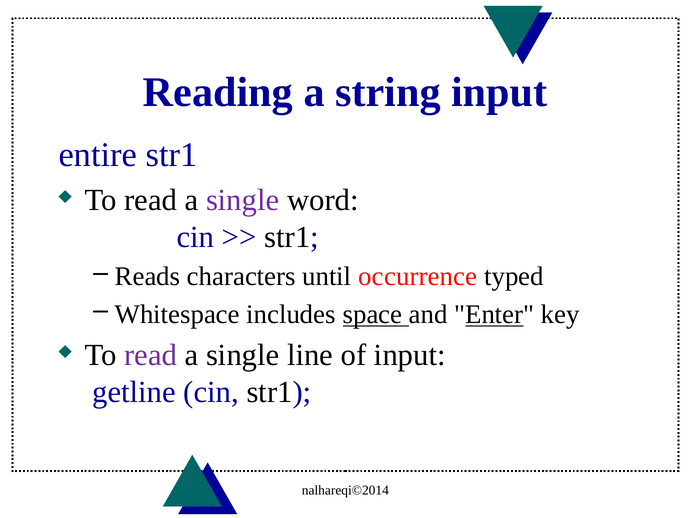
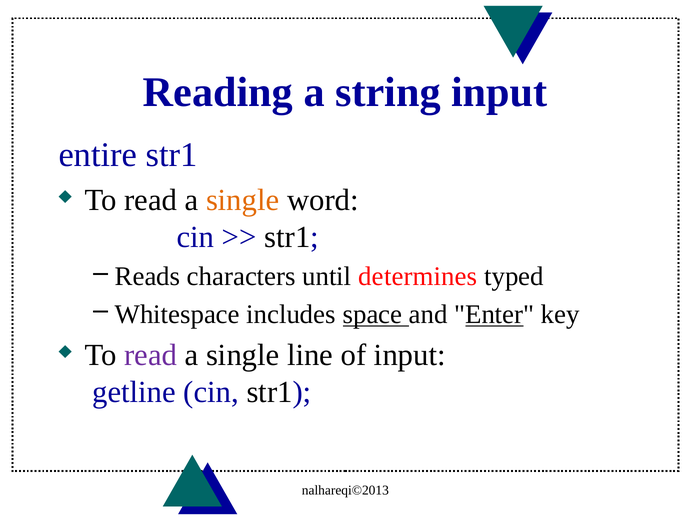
single colour: purple -> orange (243, 200)
occurrence: occurrence -> determines (418, 277)
nalhareqi©2014: nalhareqi©2014 -> nalhareqi©2013 (345, 490)
